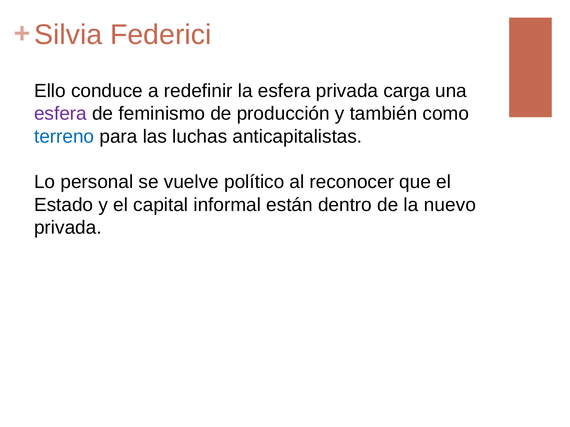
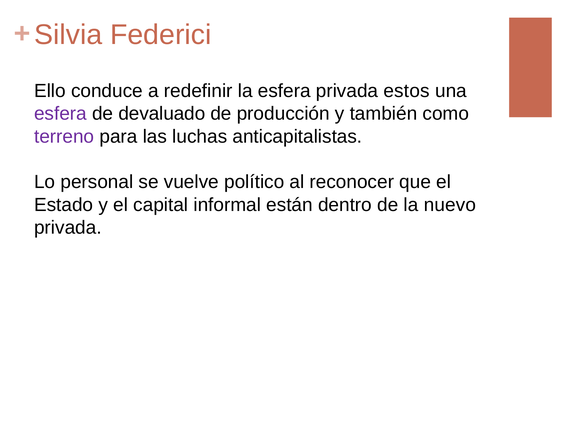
carga: carga -> estos (407, 91)
feminismo: feminismo -> devaluado (162, 114)
terreno colour: blue -> purple (64, 137)
